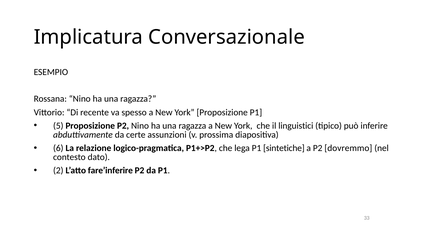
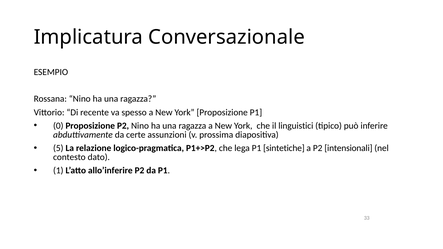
5: 5 -> 0 (58, 126)
6: 6 -> 5 (58, 148)
dovremmo: dovremmo -> intensionali (348, 148)
2: 2 -> 1 (58, 171)
fare’inferire: fare’inferire -> allo’inferire (110, 171)
